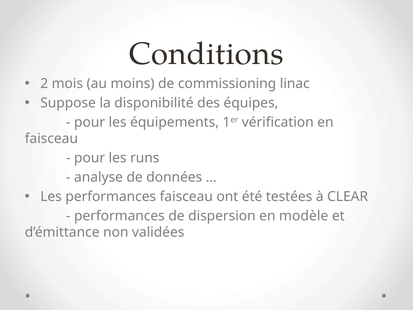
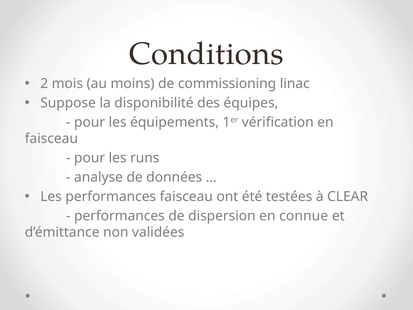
modèle: modèle -> connue (304, 216)
